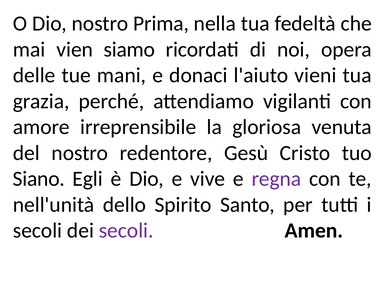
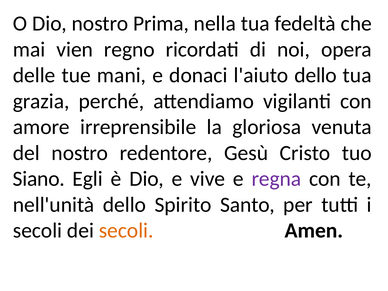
siamo: siamo -> regno (129, 49)
l'aiuto vieni: vieni -> dello (316, 75)
secoli colour: purple -> orange (126, 230)
